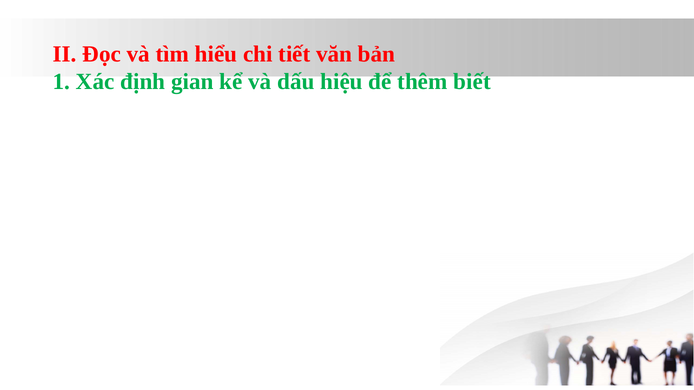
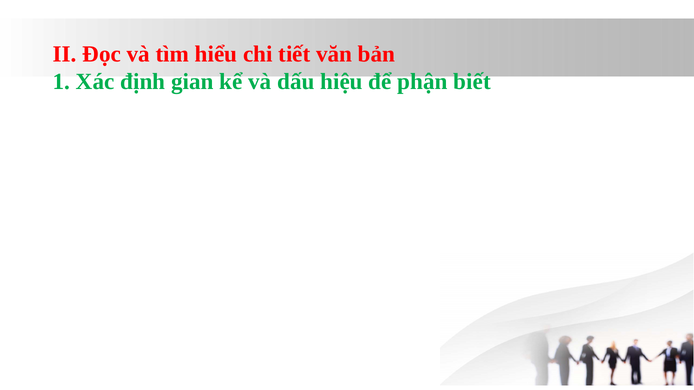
thêm: thêm -> phận (422, 82)
